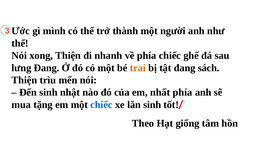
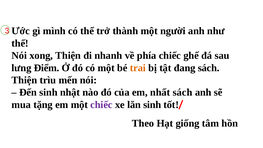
lưng Đang: Đang -> Điểm (47, 68)
nhất phía: phía -> sách (182, 92)
chiếc colour: blue -> purple (101, 105)
